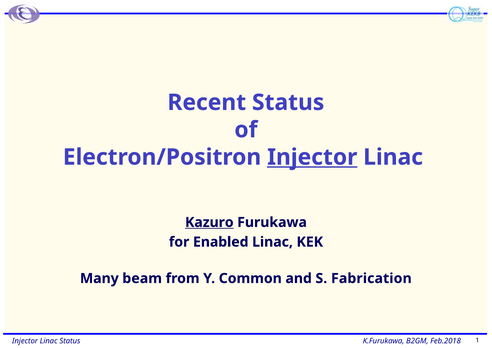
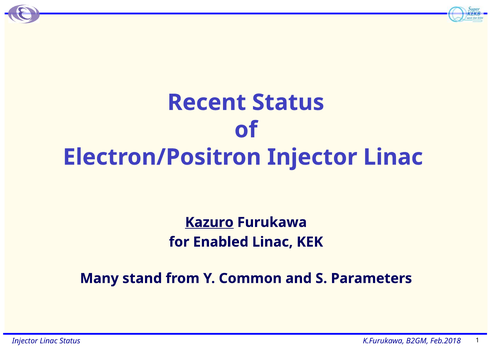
Injector underline: present -> none (312, 157)
beam: beam -> stand (142, 279)
Fabrication: Fabrication -> Parameters (371, 279)
